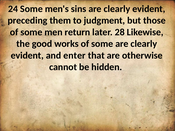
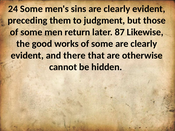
28: 28 -> 87 (120, 32)
enter: enter -> there (74, 55)
